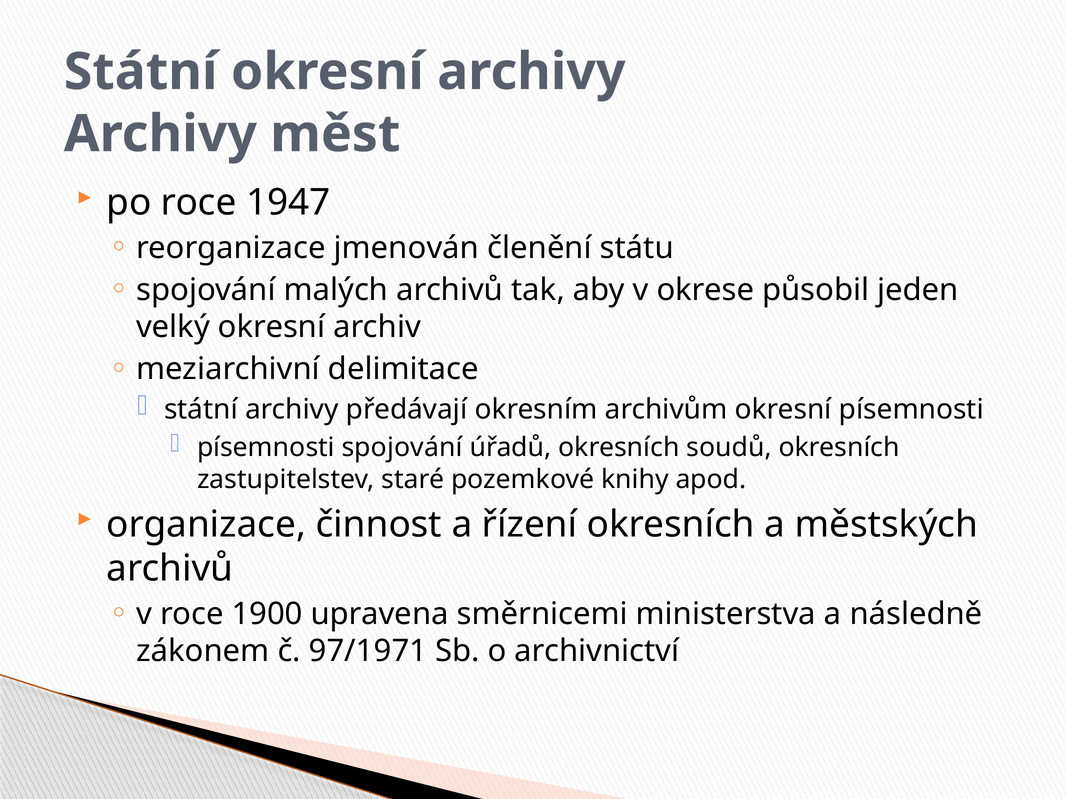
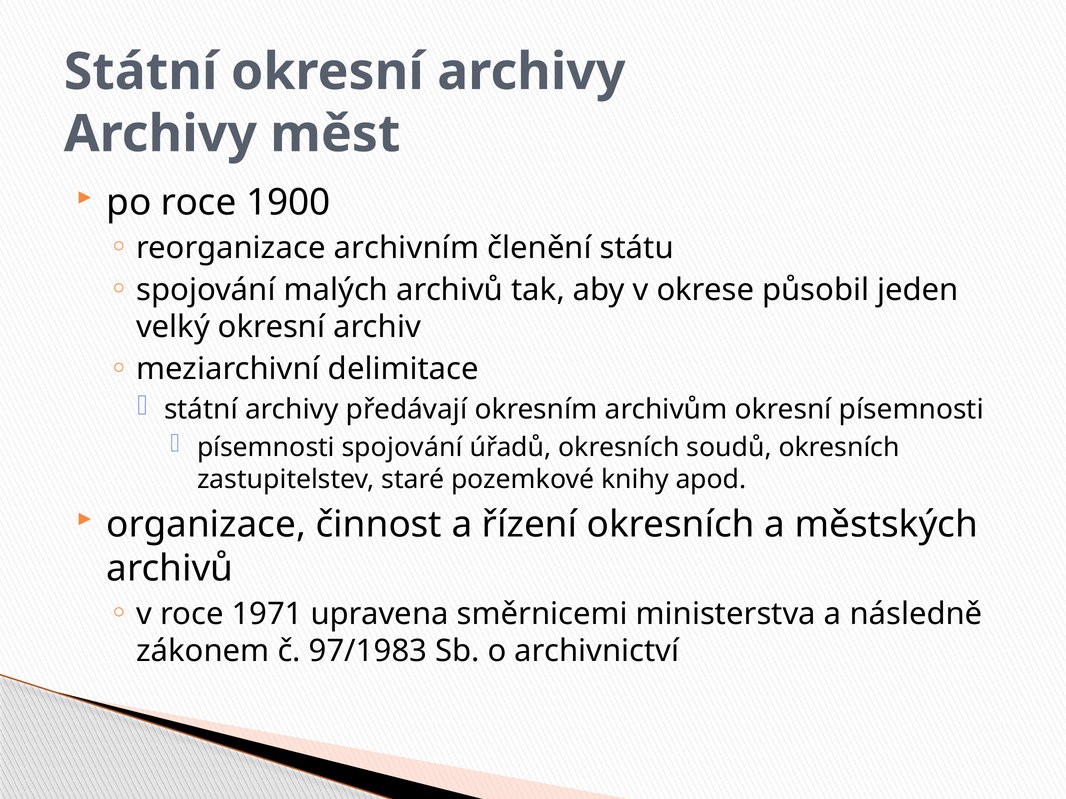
1947: 1947 -> 1900 (288, 203)
jmenován: jmenován -> archivním (406, 248)
1900: 1900 -> 1971 (267, 614)
97/1971: 97/1971 -> 97/1983 (368, 652)
